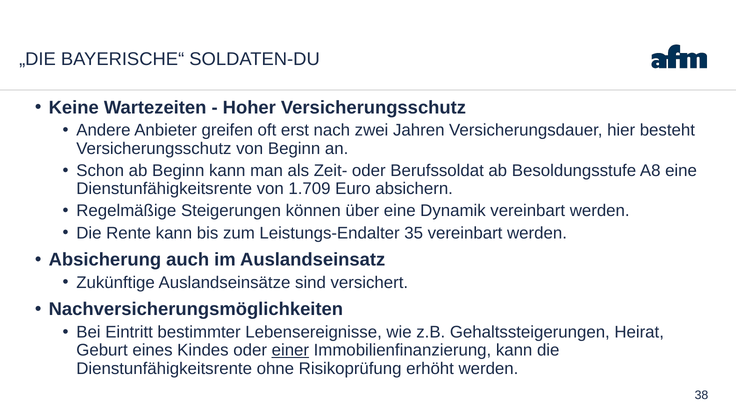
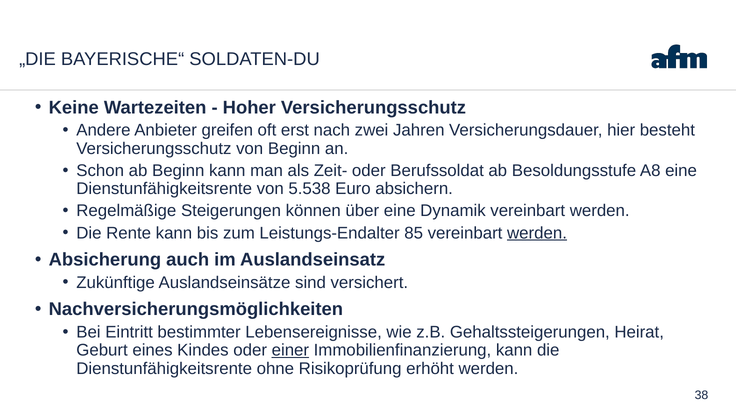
1.709: 1.709 -> 5.538 (310, 189)
35: 35 -> 85 (414, 233)
werden underline: none -> present (537, 233)
